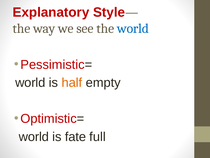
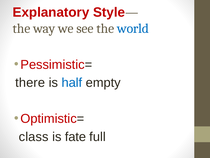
world: world -> there (30, 82)
half colour: orange -> blue (72, 82)
world: world -> class (34, 136)
